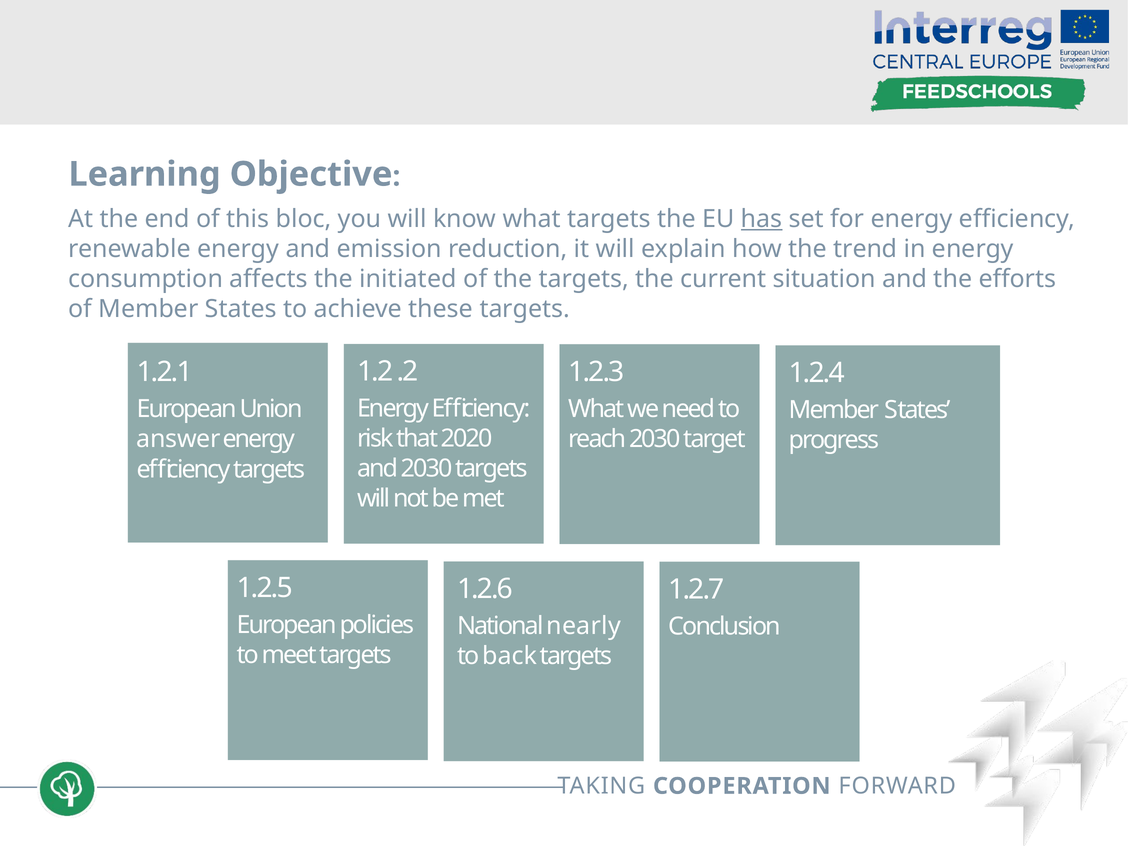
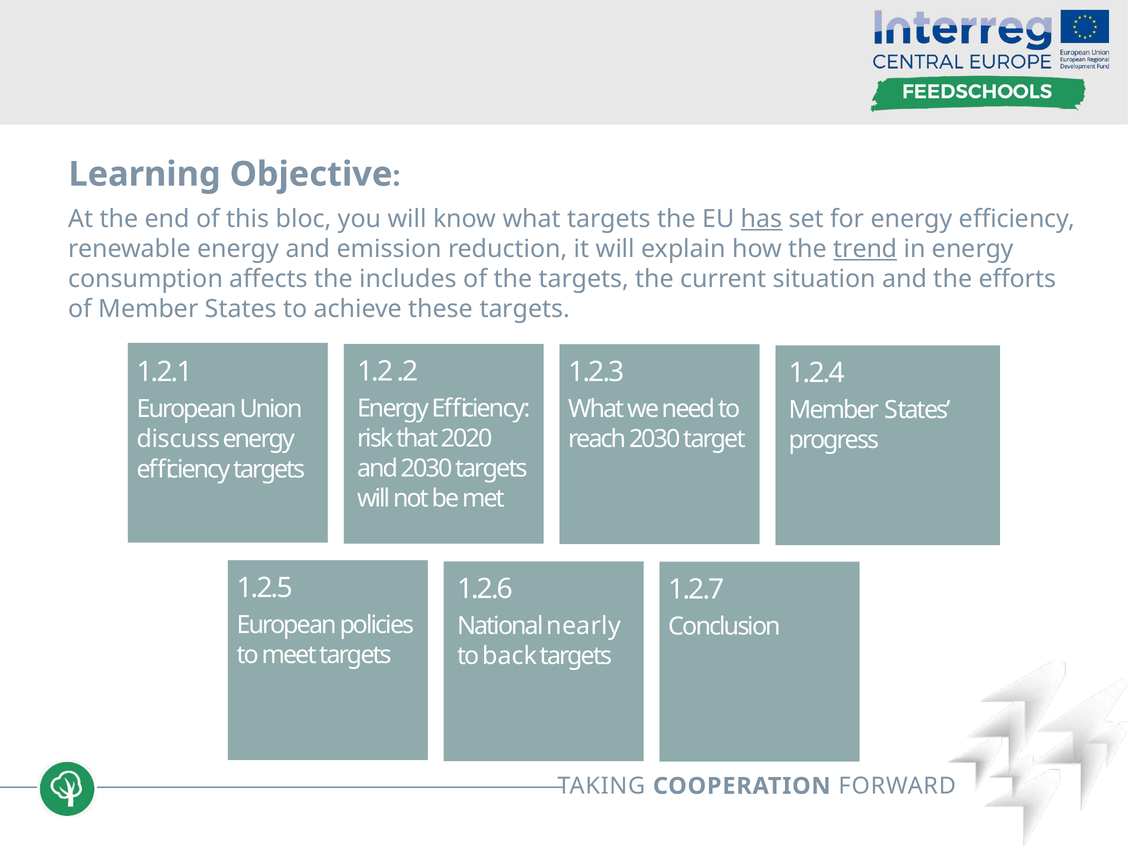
trend underline: none -> present (865, 249)
initiated: initiated -> includes (408, 279)
answer: answer -> discuss (178, 439)
